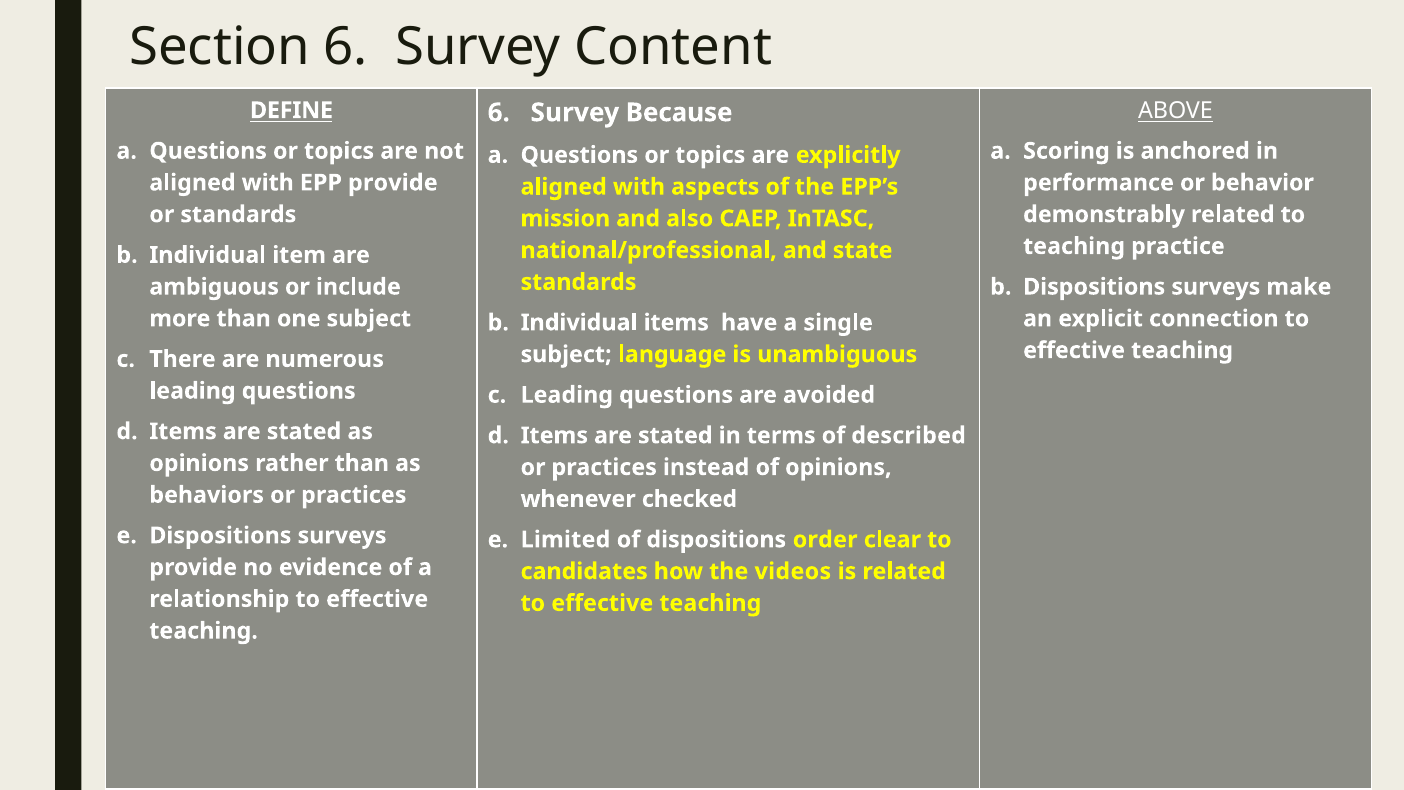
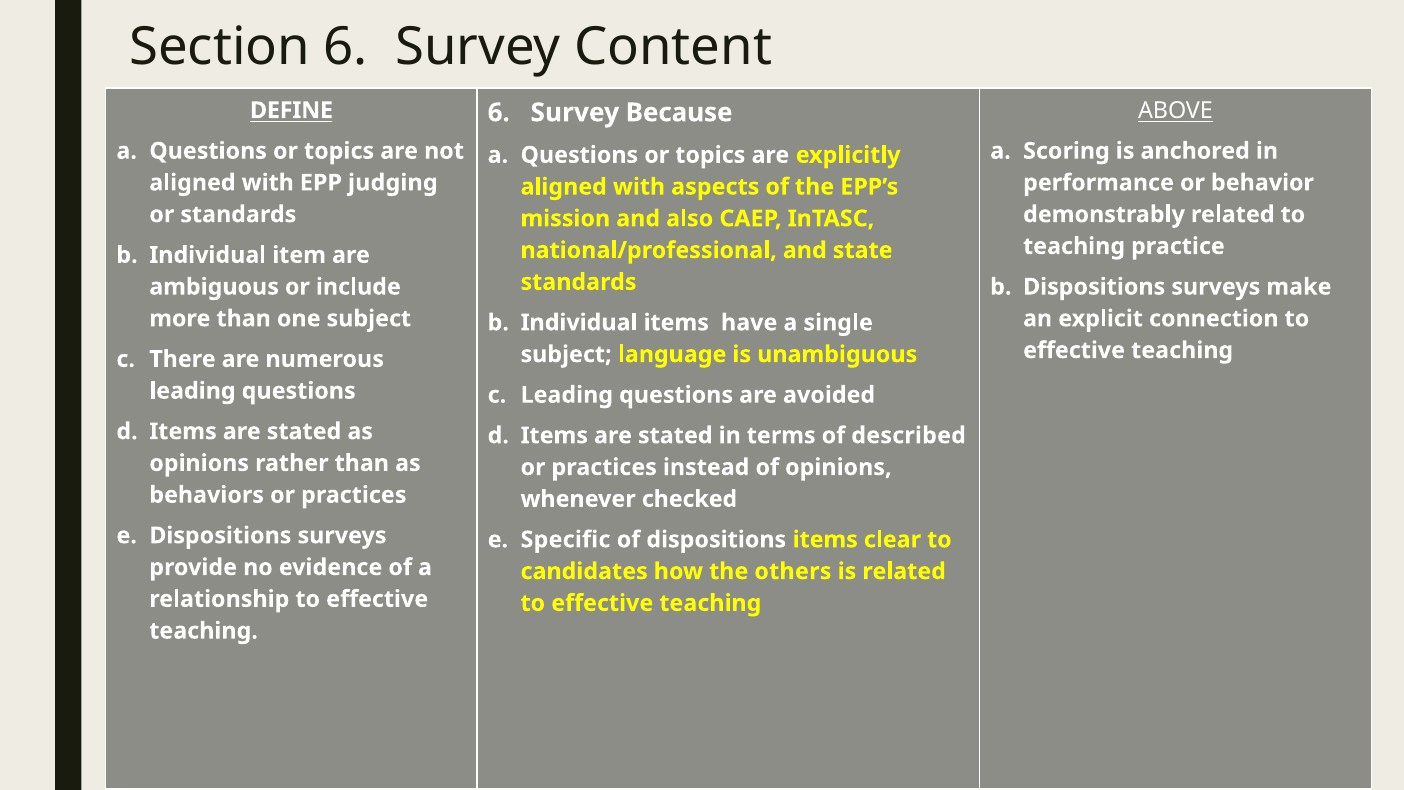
EPP provide: provide -> judging (393, 183)
Limited: Limited -> Specific (565, 539)
dispositions order: order -> items (825, 539)
videos: videos -> others (793, 571)
